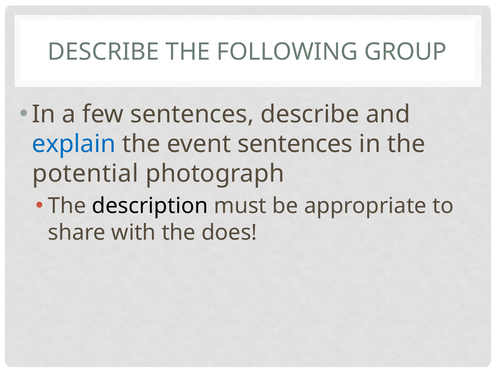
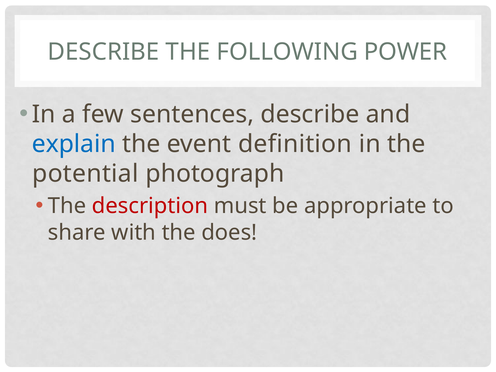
GROUP: GROUP -> POWER (405, 52)
event sentences: sentences -> definition (295, 144)
description colour: black -> red (150, 206)
